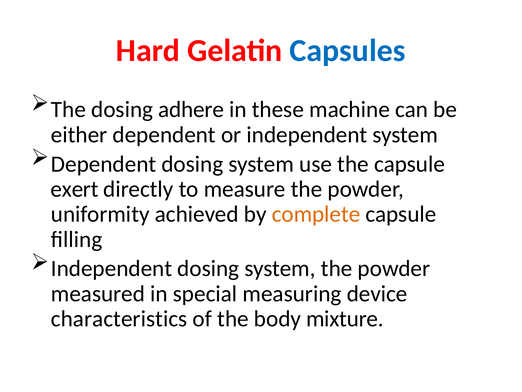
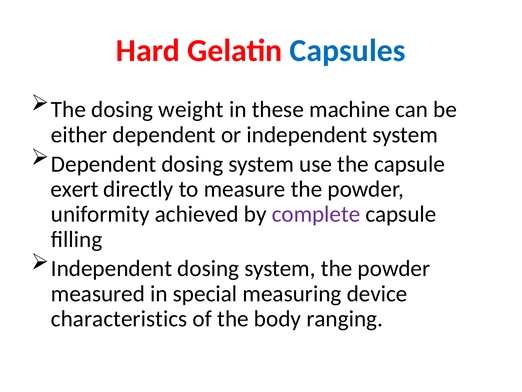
adhere: adhere -> weight (191, 110)
complete colour: orange -> purple (316, 214)
mixture: mixture -> ranging (345, 318)
